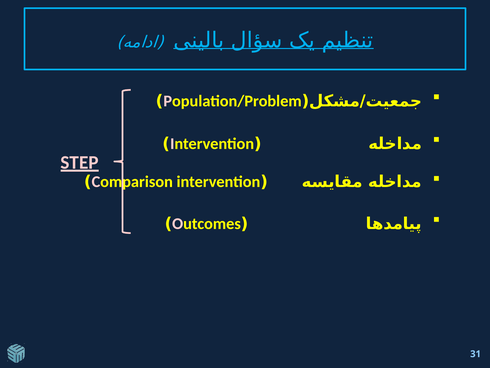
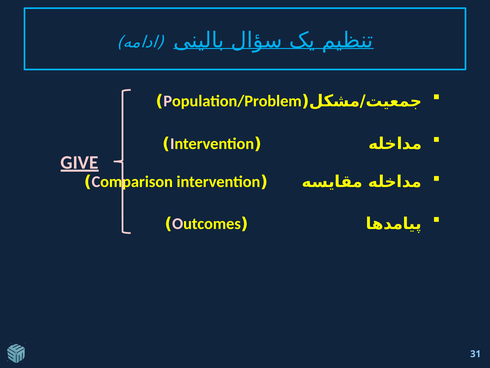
STEP: STEP -> GIVE (80, 162)
